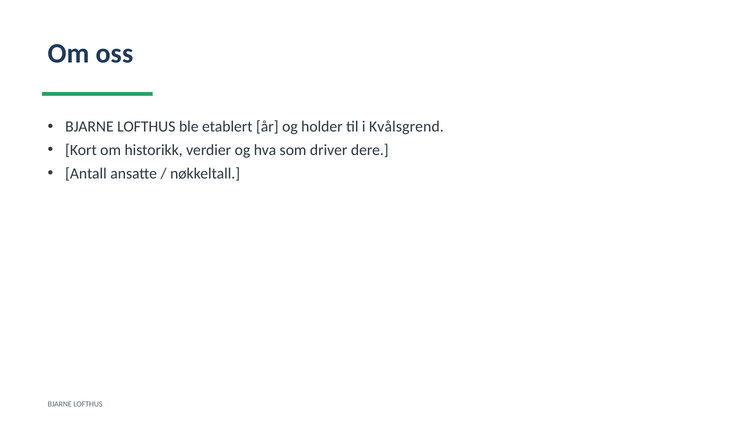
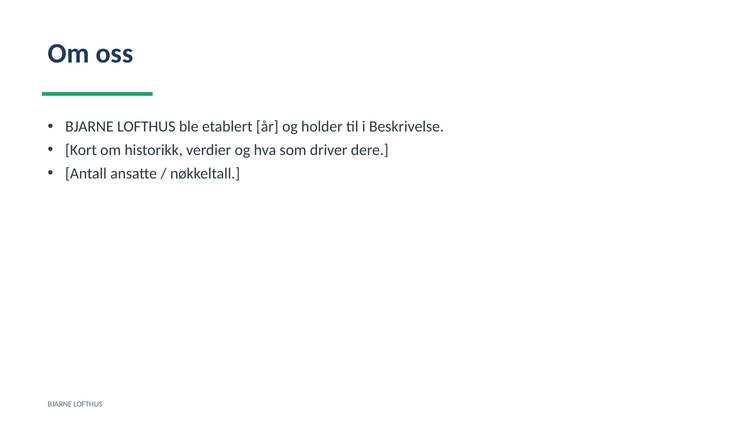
Kvålsgrend: Kvålsgrend -> Beskrivelse (407, 127)
